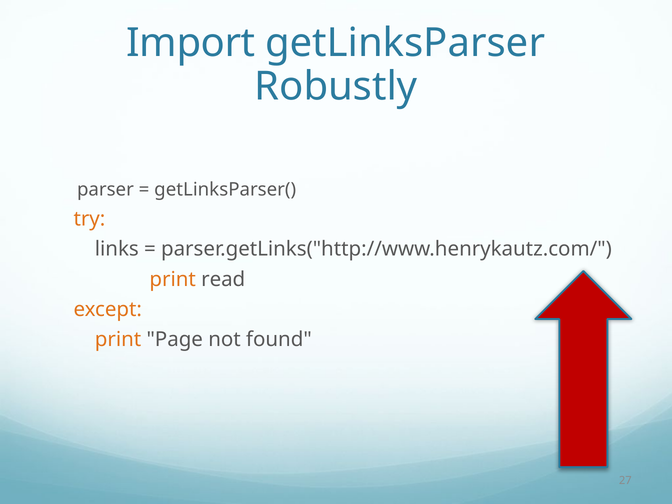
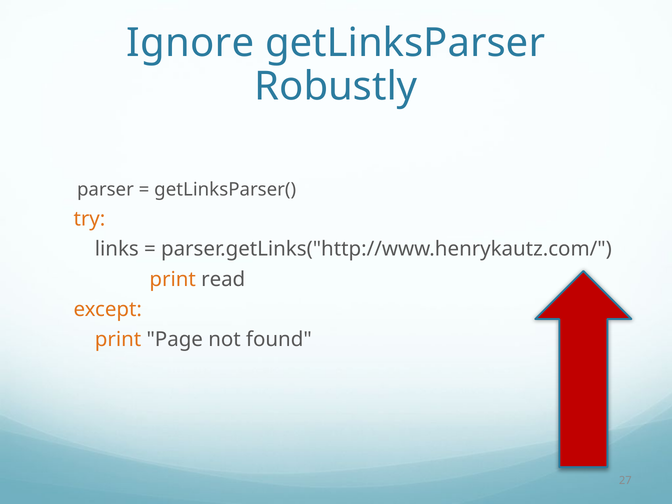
Import: Import -> Ignore (190, 43)
